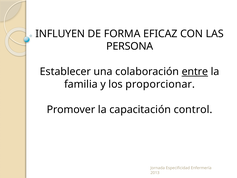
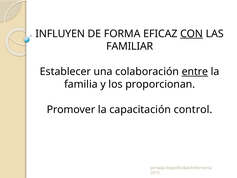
CON underline: none -> present (192, 34)
PERSONA: PERSONA -> FAMILIAR (130, 46)
proporcionar: proporcionar -> proporcionan (160, 84)
